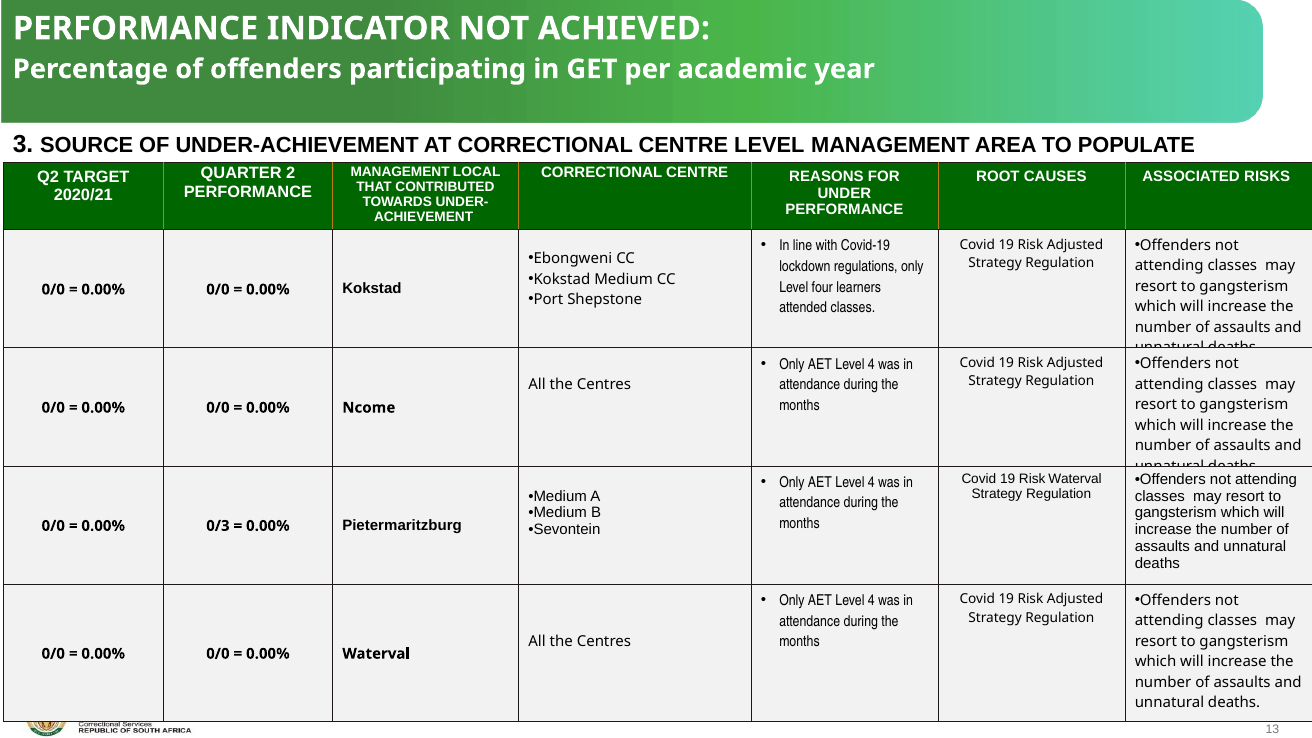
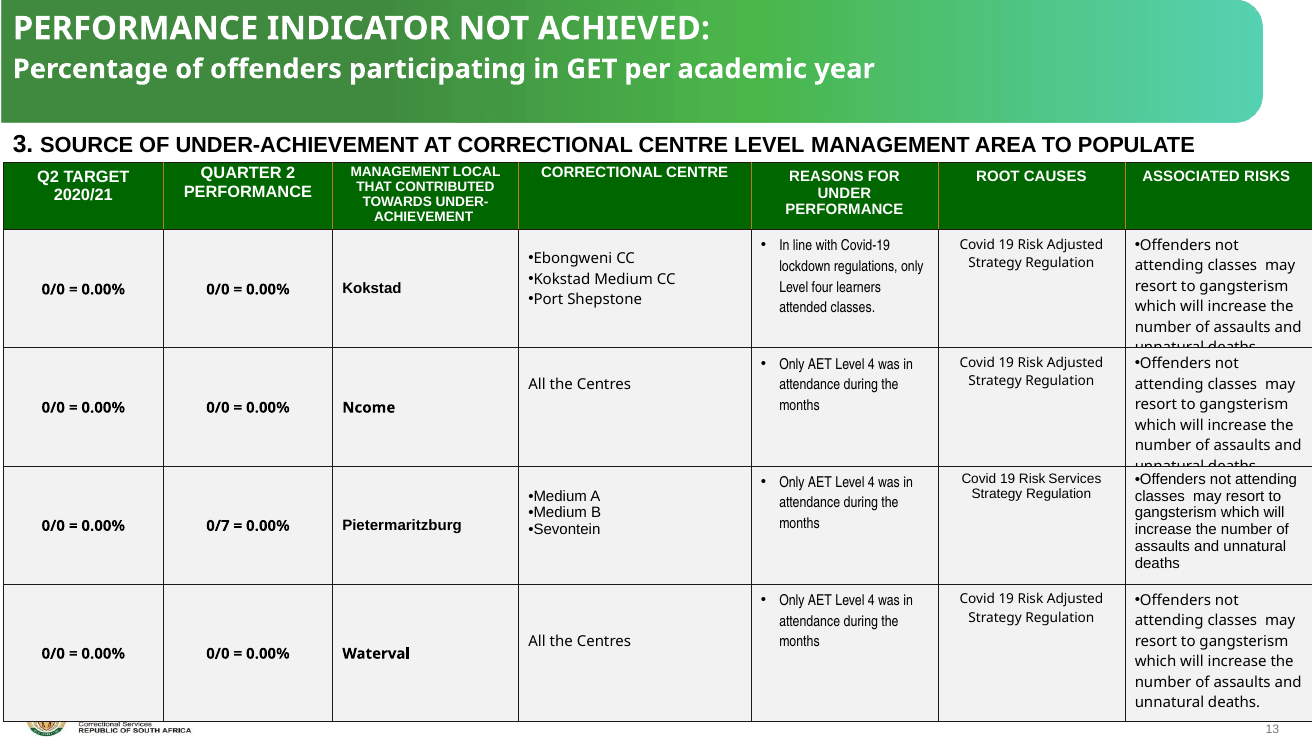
Risk Waterval: Waterval -> Services (1075, 479)
0/3: 0/3 -> 0/7 (218, 526)
